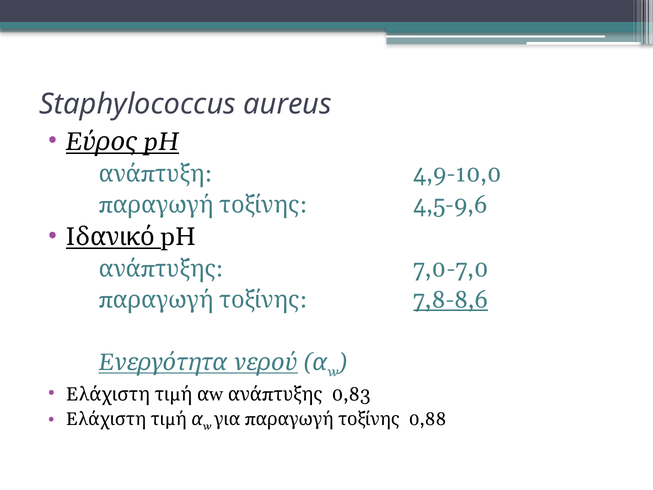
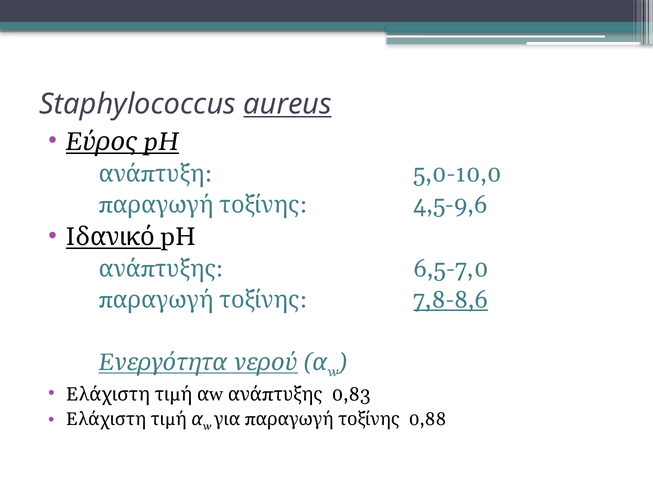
aureus underline: none -> present (288, 104)
4,9-10,0: 4,9-10,0 -> 5,0-10,0 (457, 174)
7,0-7,0: 7,0-7,0 -> 6,5-7,0 (451, 269)
